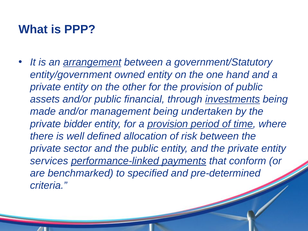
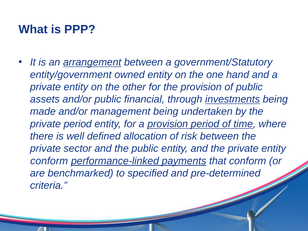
private bidder: bidder -> period (78, 124)
services: services -> conform (49, 161)
